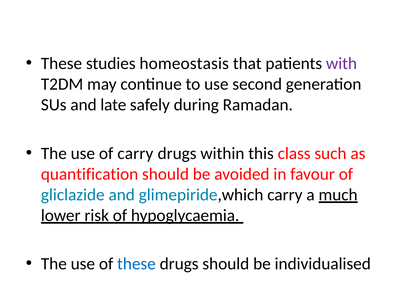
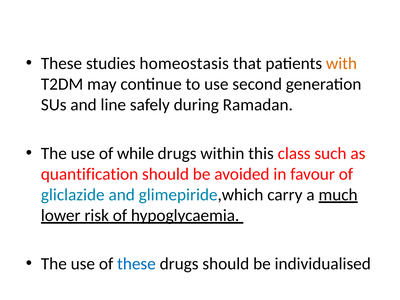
with colour: purple -> orange (341, 64)
late: late -> line (113, 105)
of carry: carry -> while (136, 153)
